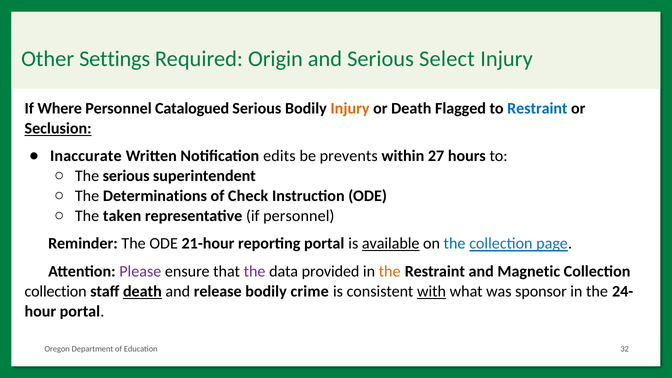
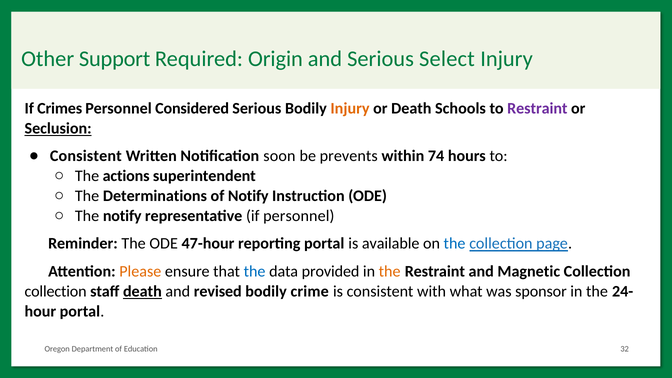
Settings: Settings -> Support (115, 59)
Where: Where -> Crimes (60, 109)
Catalogued: Catalogued -> Considered (192, 109)
Flagged: Flagged -> Schools (460, 109)
Restraint colour: blue -> purple (537, 109)
Inaccurate: Inaccurate -> Consistent (86, 156)
edits: edits -> soon (279, 156)
27: 27 -> 74 (436, 156)
The serious: serious -> actions (126, 176)
of Check: Check -> Notify (248, 196)
The taken: taken -> notify (122, 216)
21-hour: 21-hour -> 47-hour (208, 244)
available underline: present -> none (391, 244)
Please colour: purple -> orange (140, 272)
the colour: purple -> blue (255, 272)
release: release -> revised (218, 292)
with underline: present -> none (432, 292)
